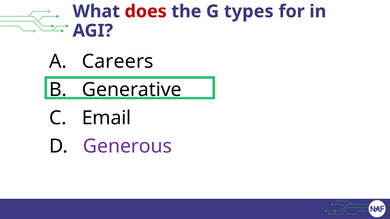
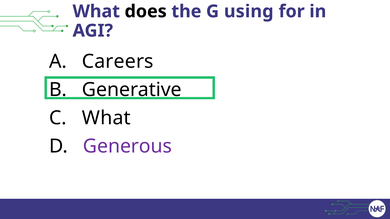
does colour: red -> black (146, 11)
types: types -> using (249, 11)
Email: Email -> What (106, 118)
